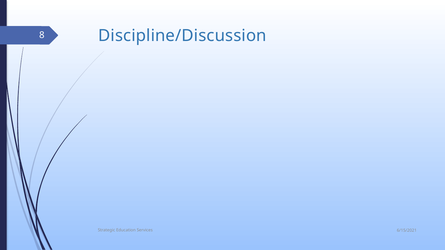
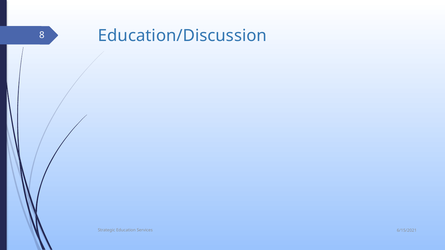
Discipline/Discussion: Discipline/Discussion -> Education/Discussion (182, 36)
